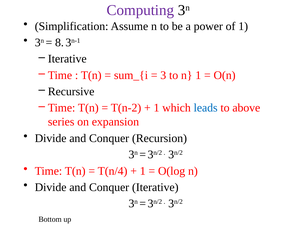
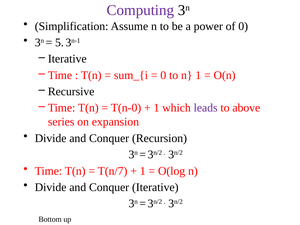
of 1: 1 -> 0 (243, 26)
8: 8 -> 5 (59, 42)
3: 3 -> 0 (163, 75)
T(n-2: T(n-2 -> T(n-0 (126, 108)
leads colour: blue -> purple (206, 108)
T(n/4: T(n/4 -> T(n/7 (113, 171)
